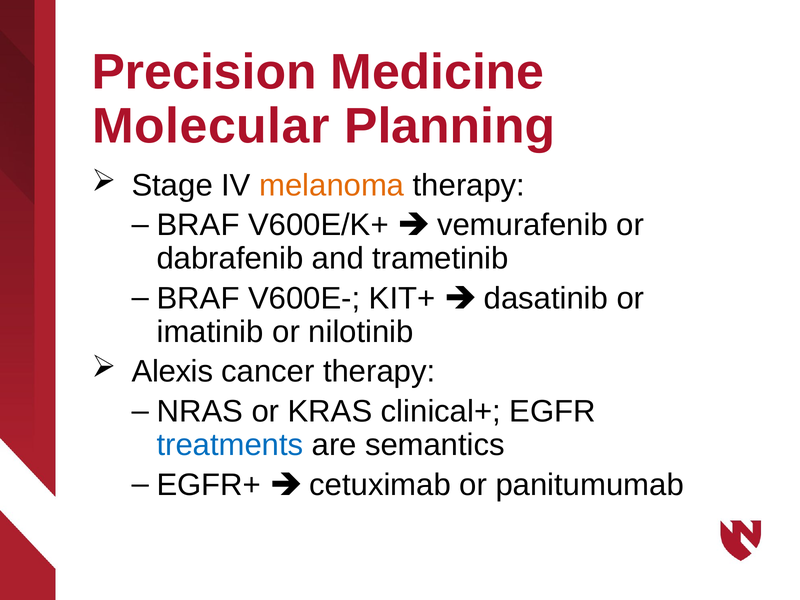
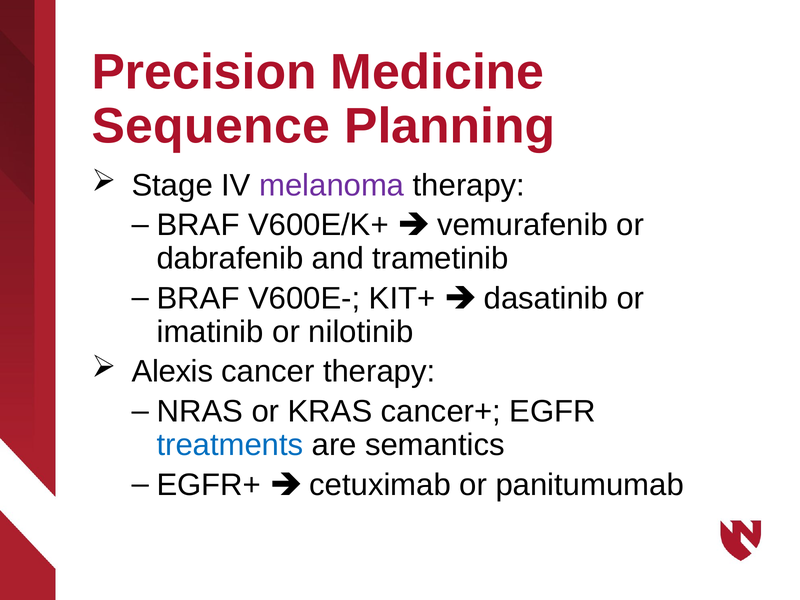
Molecular: Molecular -> Sequence (211, 126)
melanoma colour: orange -> purple (332, 185)
clinical+: clinical+ -> cancer+ (441, 411)
